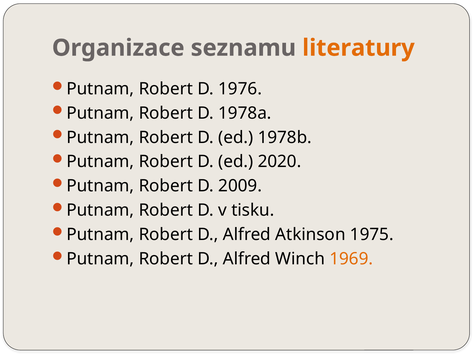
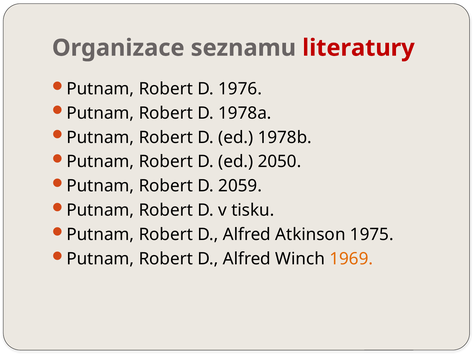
literatury colour: orange -> red (358, 48)
2020: 2020 -> 2050 (279, 162)
2009: 2009 -> 2059 (240, 186)
